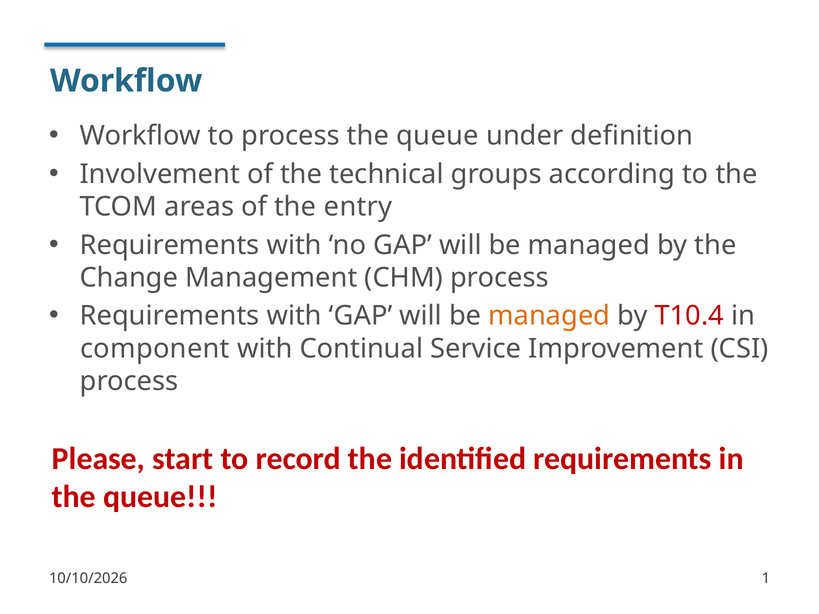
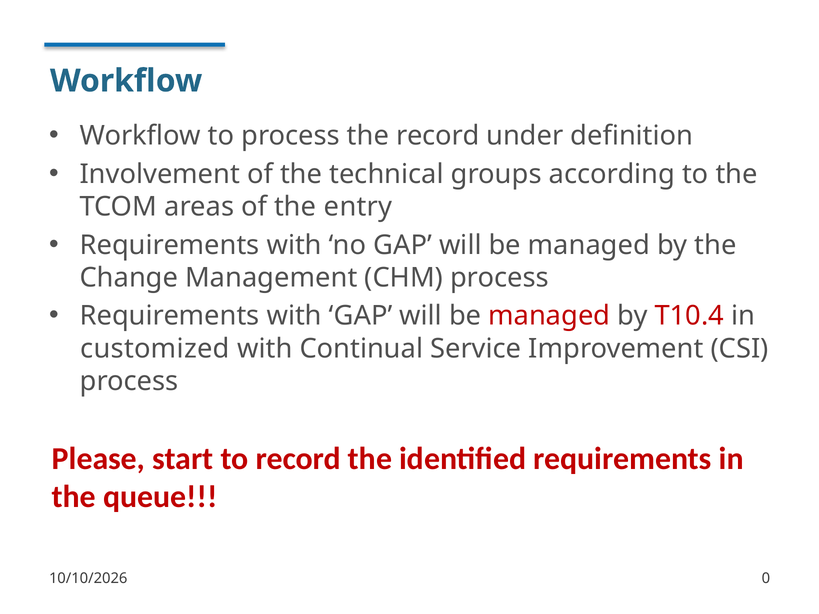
process the queue: queue -> record (438, 136)
managed colour: orange -> red (549, 316)
component: component -> customized (155, 349)
1: 1 -> 0 (766, 579)
